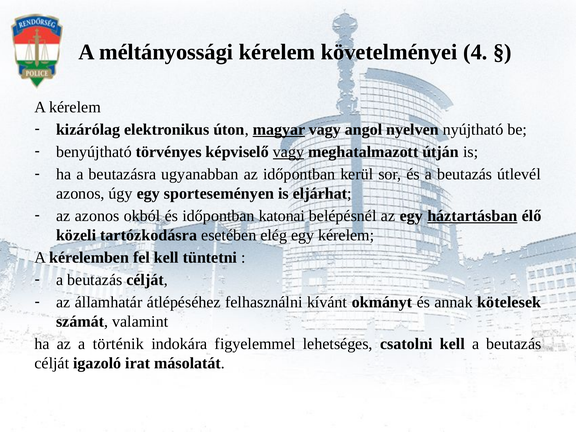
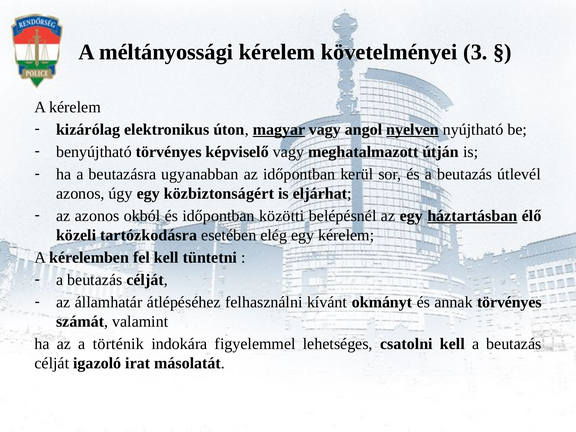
4: 4 -> 3 (475, 52)
nyelven underline: none -> present (413, 130)
vagy underline: present -> none (288, 152)
sporteseményen: sporteseményen -> közbiztonságért (219, 194)
katonai: katonai -> közötti (282, 216)
annak kötelesek: kötelesek -> törvényes (509, 302)
